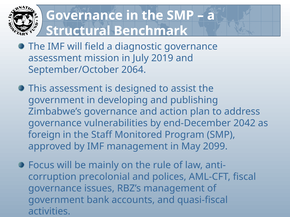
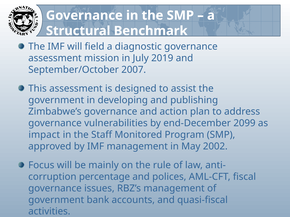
2064: 2064 -> 2007 (134, 70)
2042: 2042 -> 2099 (244, 123)
foreign: foreign -> impact (44, 135)
2099: 2099 -> 2002 (215, 147)
precolonial: precolonial -> percentage (104, 177)
